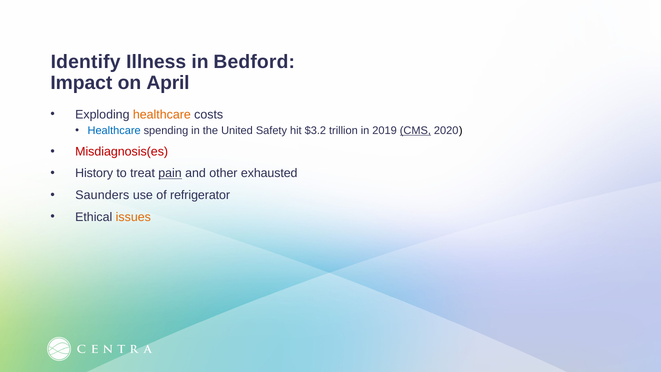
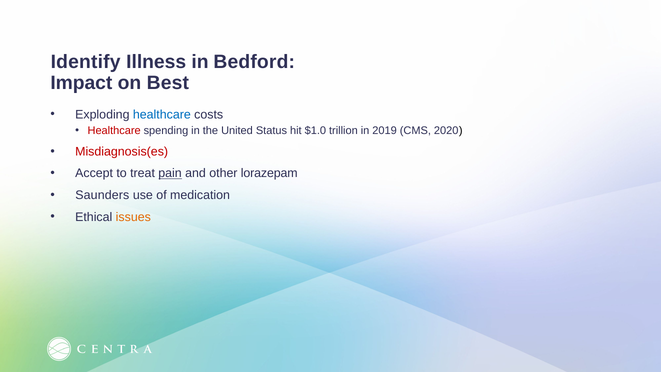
April: April -> Best (168, 83)
healthcare colour: orange -> blue (162, 114)
Healthcare colour: blue -> red (114, 130)
Safety: Safety -> Status (271, 130)
$3.2: $3.2 -> $1.0 (315, 130)
CMS underline: present -> none (415, 130)
History: History -> Accept (94, 173)
exhausted: exhausted -> lorazepam (269, 173)
refrigerator: refrigerator -> medication (200, 195)
